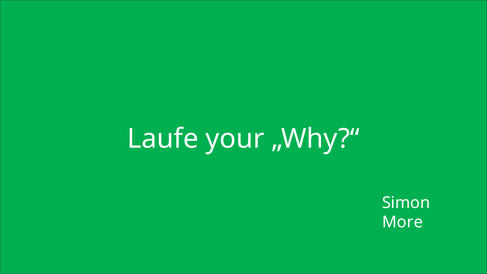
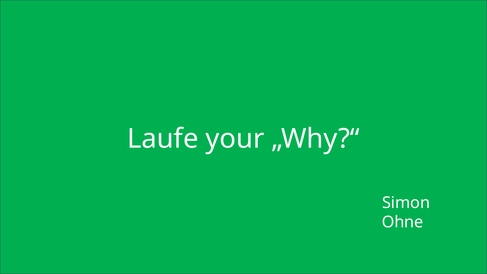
More: More -> Ohne (403, 222)
